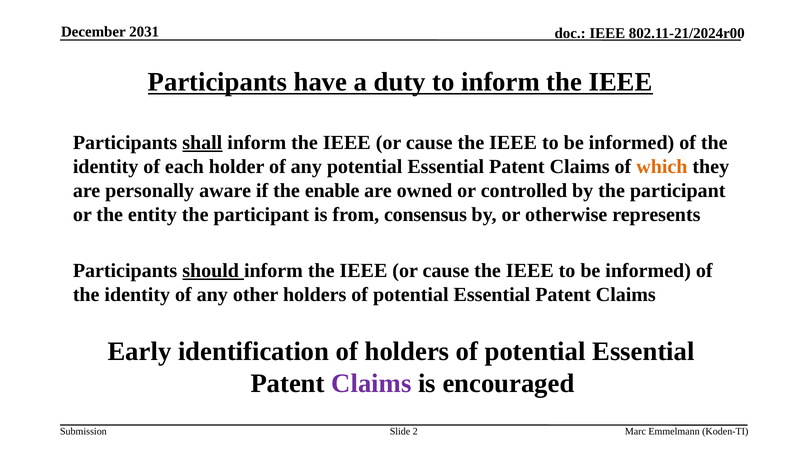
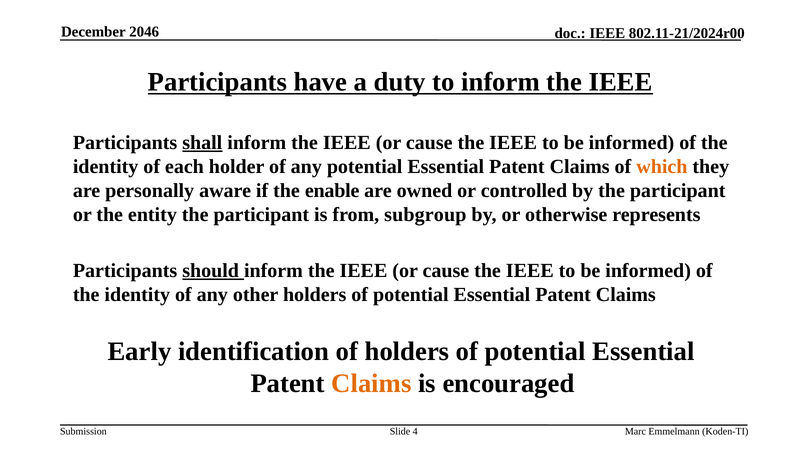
2031: 2031 -> 2046 (144, 32)
consensus: consensus -> subgroup (425, 215)
Claims colour: purple -> orange (371, 384)
2: 2 -> 4 (415, 432)
